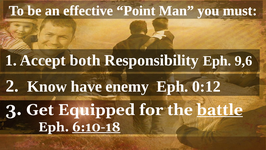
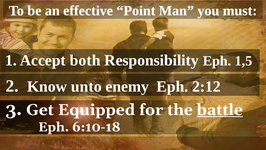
9,6: 9,6 -> 1,5 (244, 61)
have: have -> unto (86, 86)
0:12: 0:12 -> 2:12 (206, 86)
6:10-18 underline: present -> none (96, 127)
